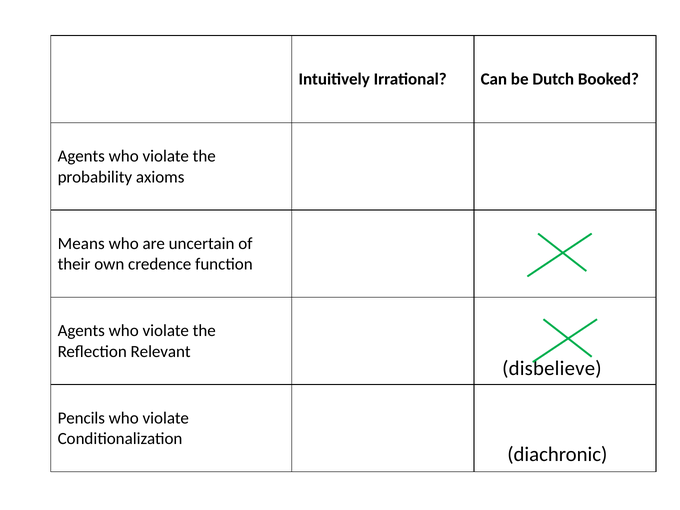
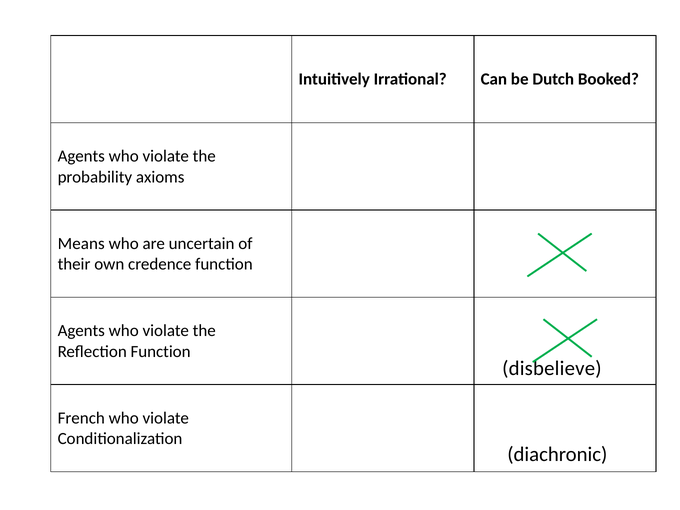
Reflection Relevant: Relevant -> Function (161, 351)
Pencils: Pencils -> French (81, 418)
